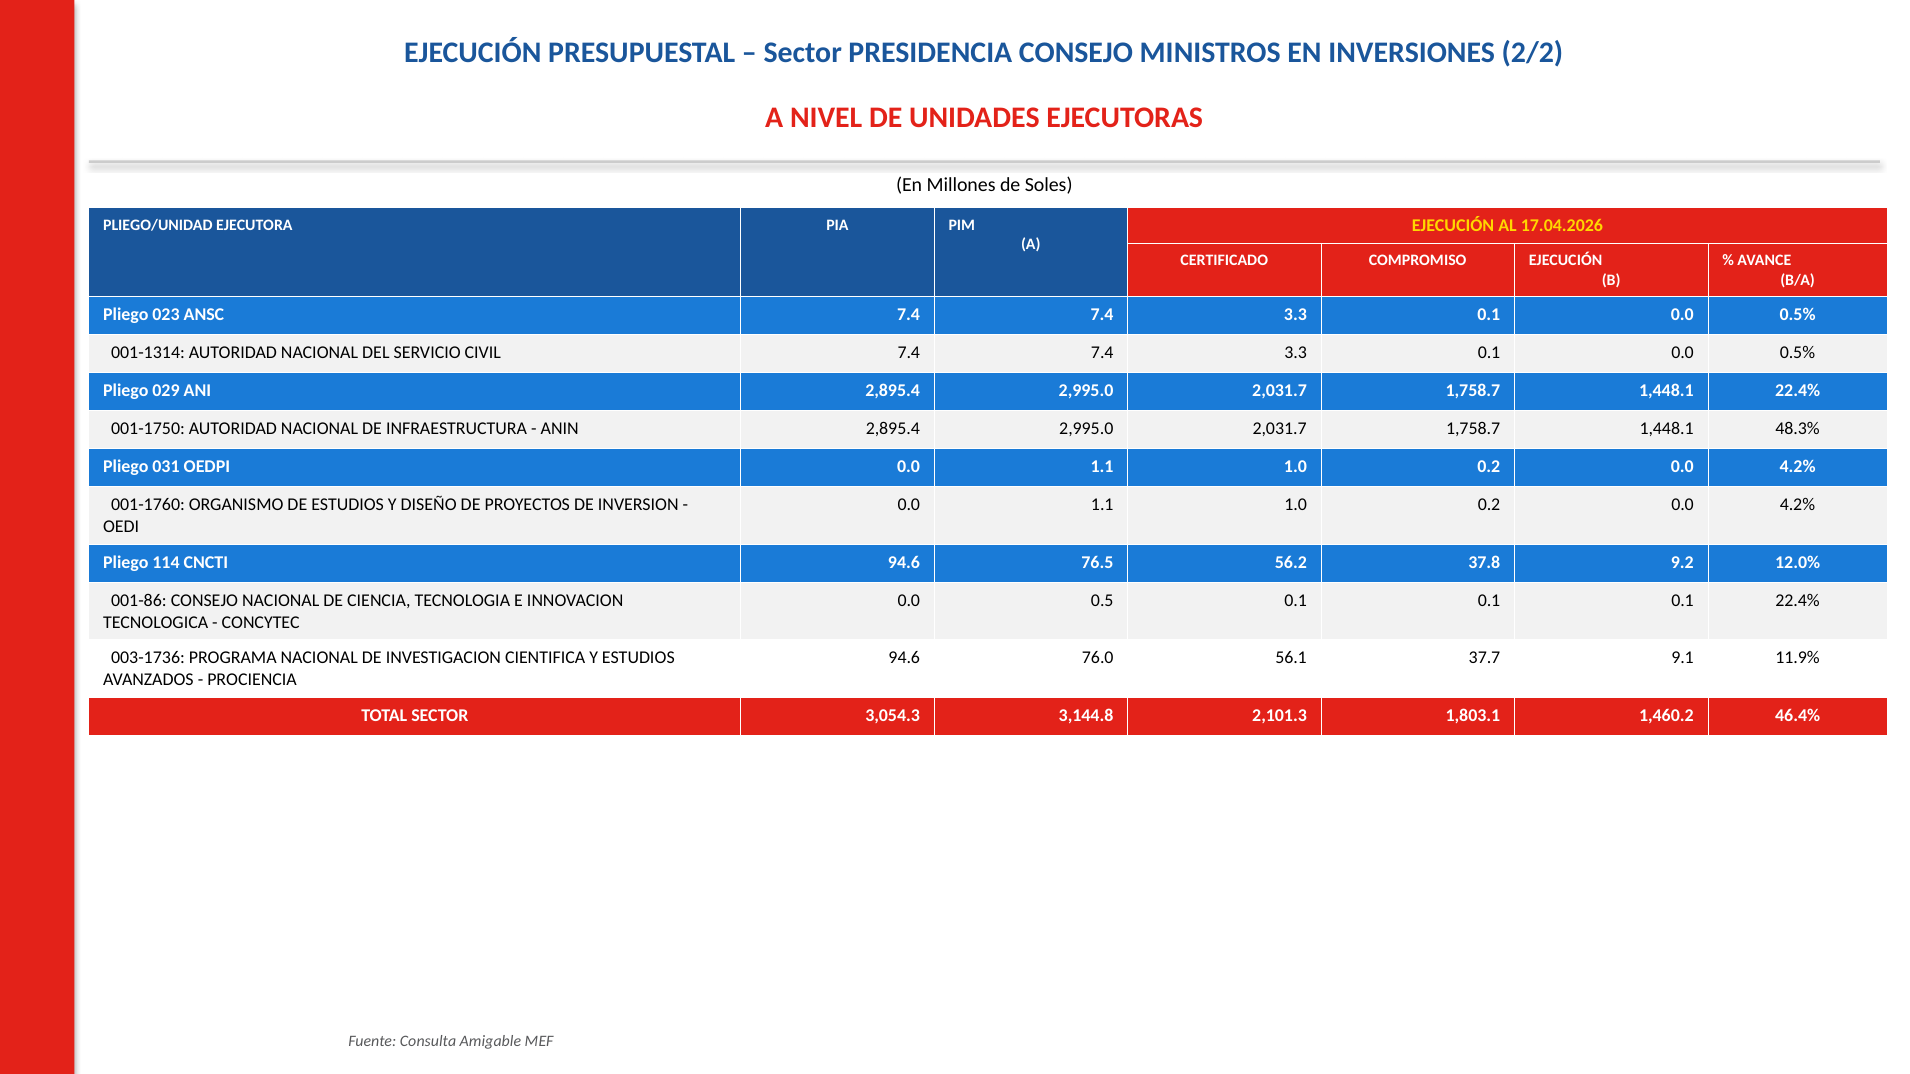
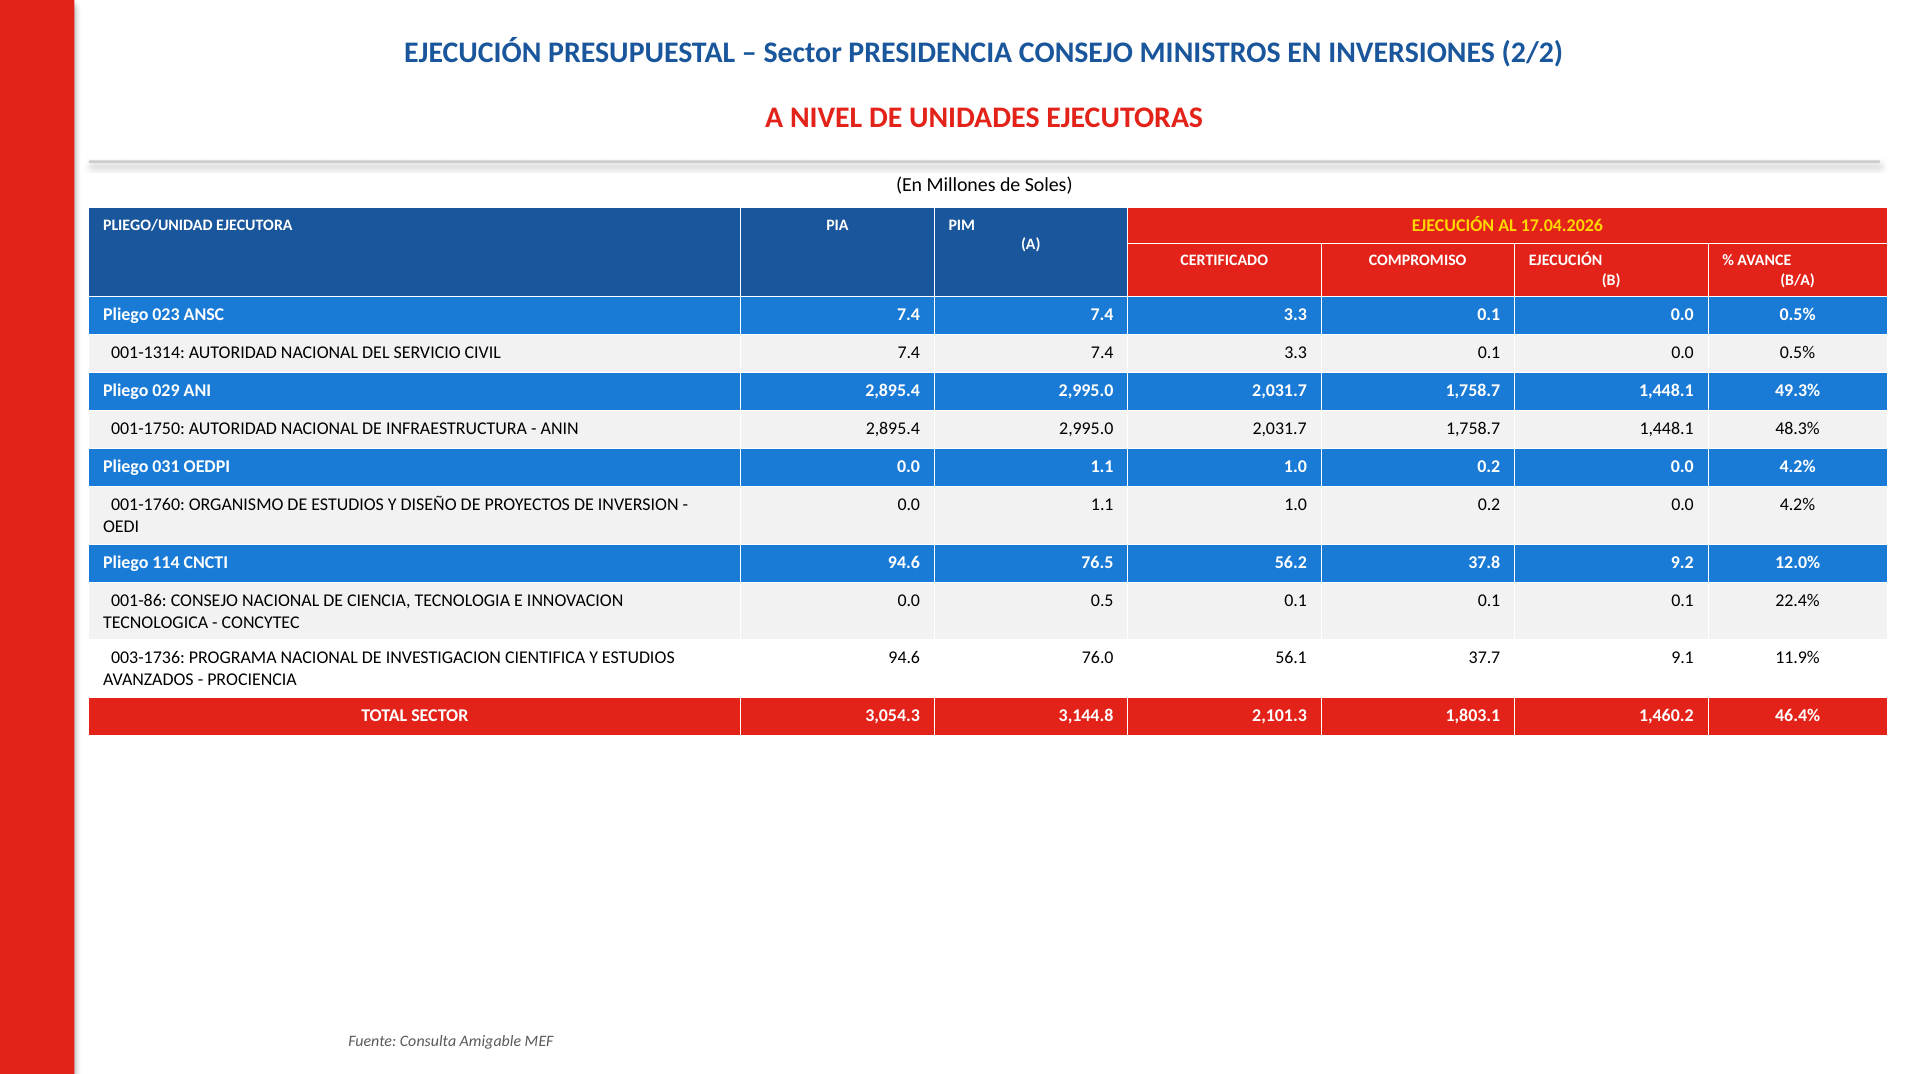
1,448.1 22.4%: 22.4% -> 49.3% (1798, 391)
